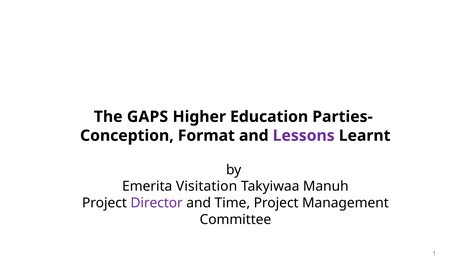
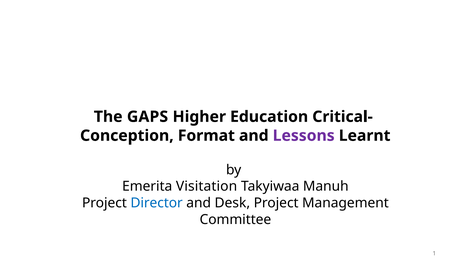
Parties-: Parties- -> Critical- (342, 116)
Director colour: purple -> blue (157, 203)
Time: Time -> Desk (232, 203)
